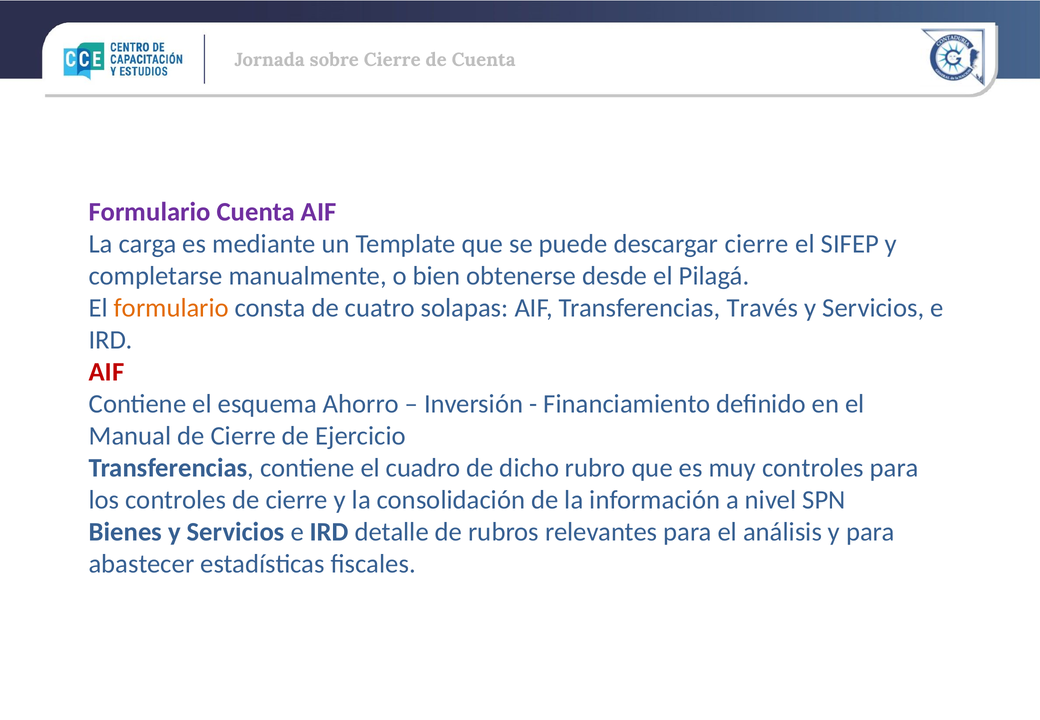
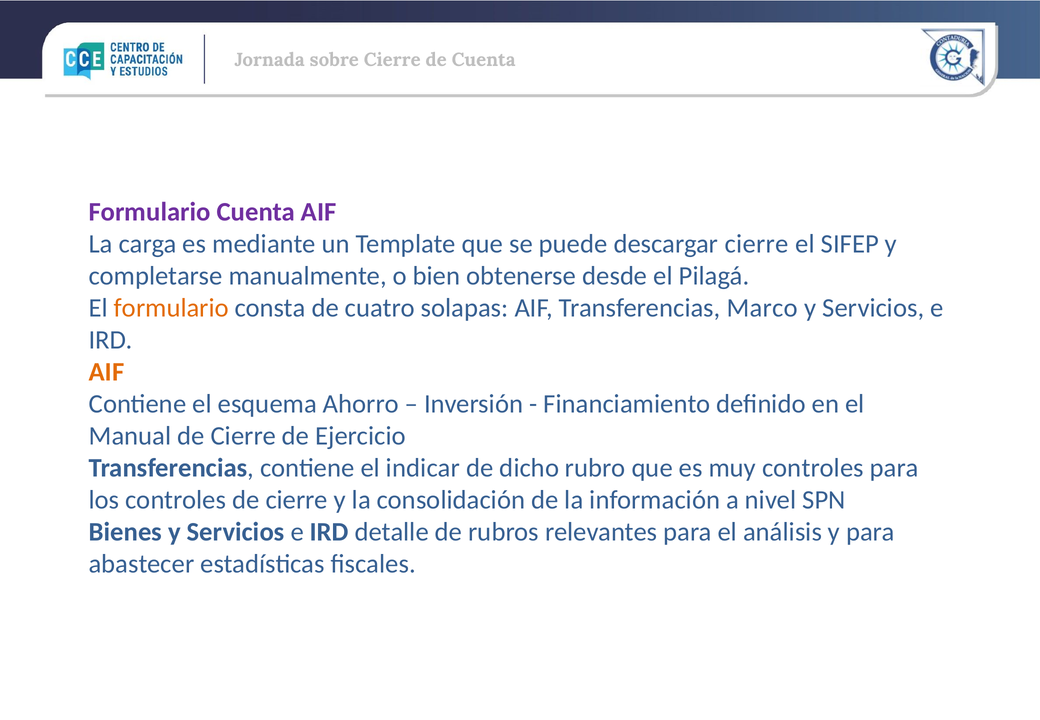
Través: Través -> Marco (762, 308)
AIF colour: red -> orange (107, 372)
cuadro: cuadro -> indicar (423, 468)
